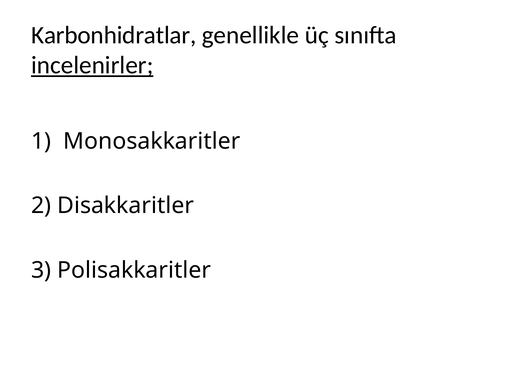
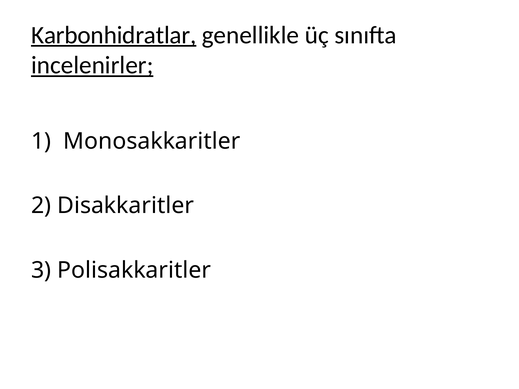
Karbonhidratlar underline: none -> present (114, 35)
